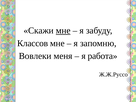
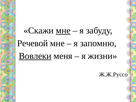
Классов: Классов -> Речевой (33, 43)
Вовлеки underline: none -> present (35, 56)
работа: работа -> жизни (102, 56)
